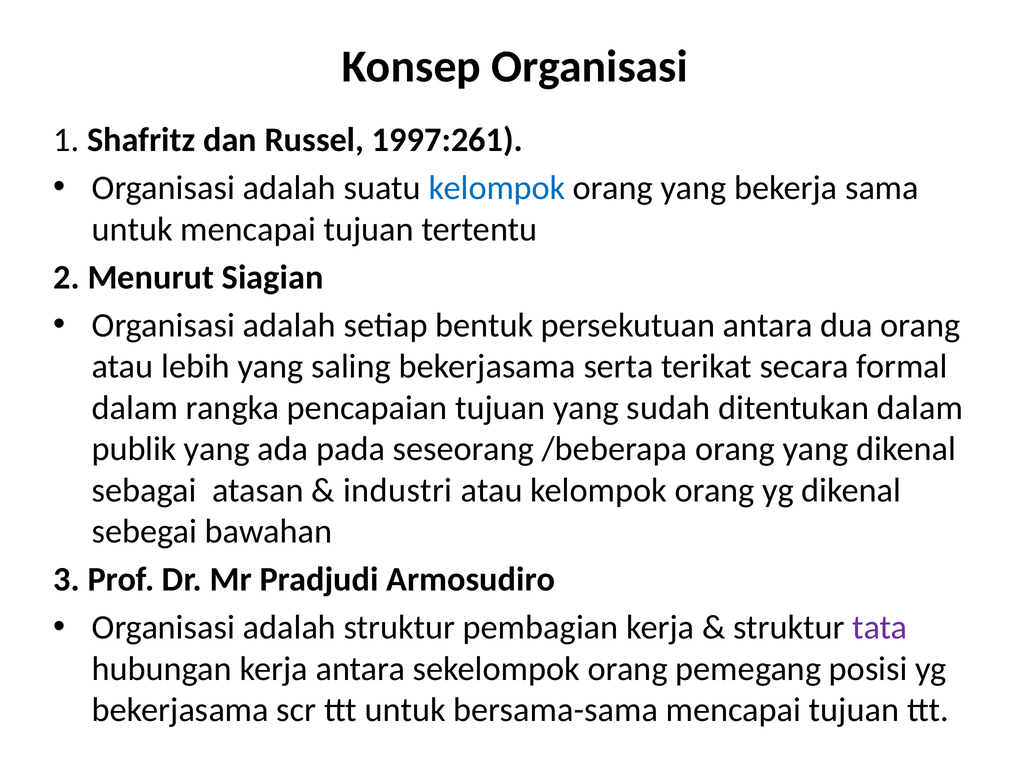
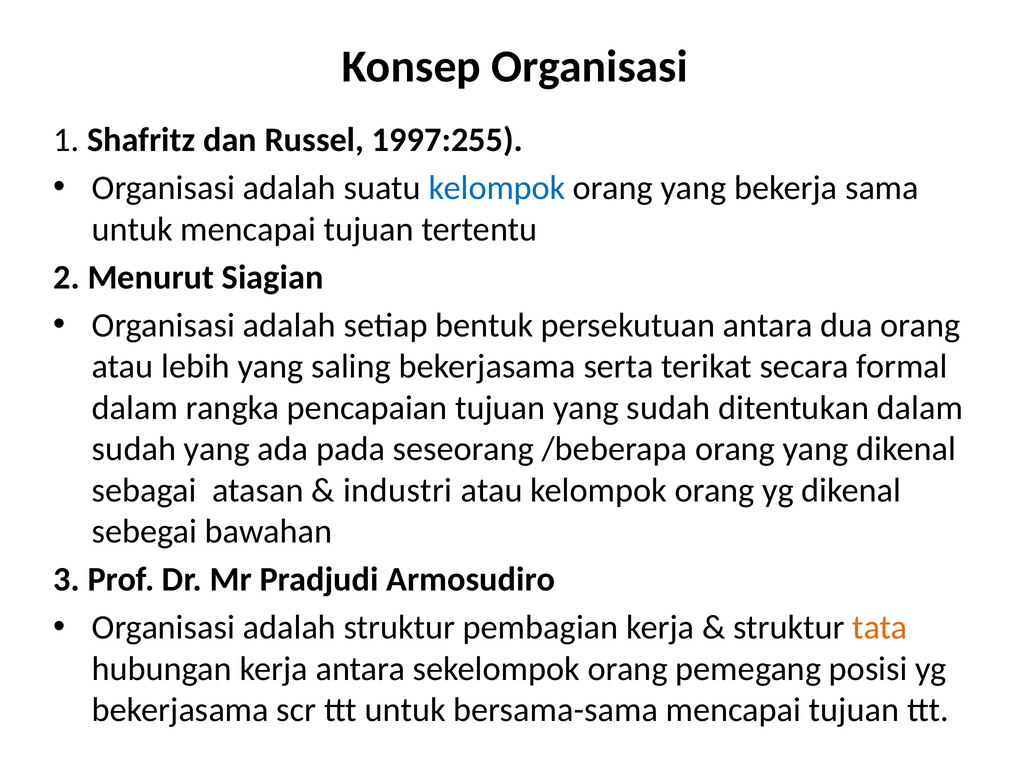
1997:261: 1997:261 -> 1997:255 (448, 140)
publik: publik -> sudah (134, 449)
tata colour: purple -> orange (880, 627)
